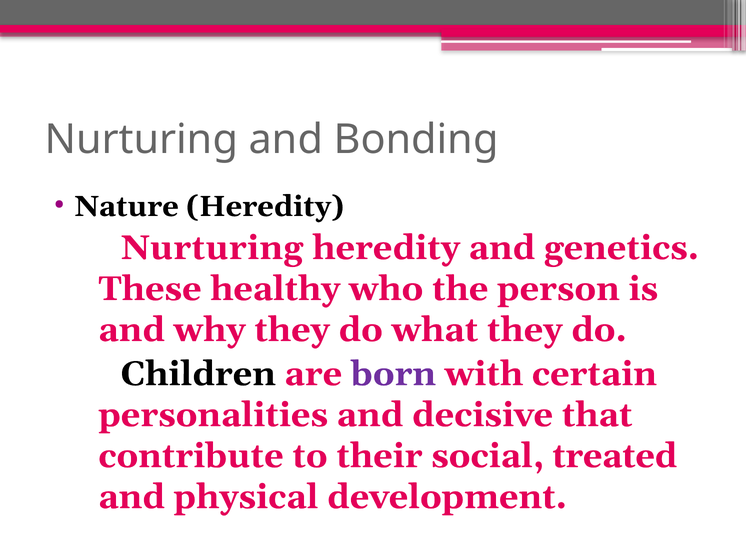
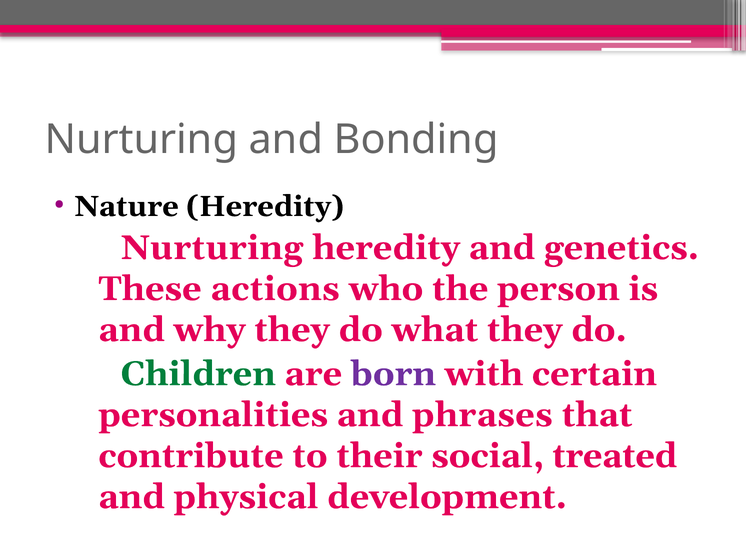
healthy: healthy -> actions (275, 289)
Children colour: black -> green (198, 374)
decisive: decisive -> phrases (482, 415)
